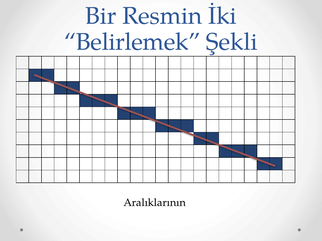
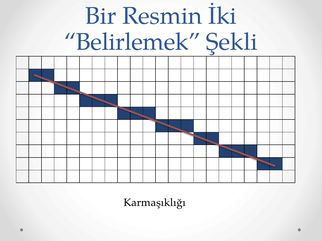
Aralıklarının: Aralıklarının -> Karmaşıklığı (155, 203)
